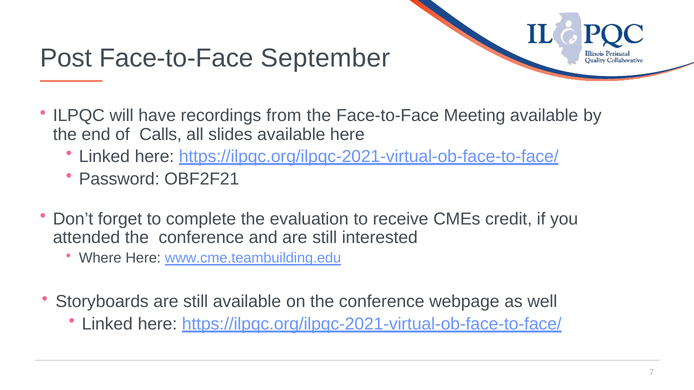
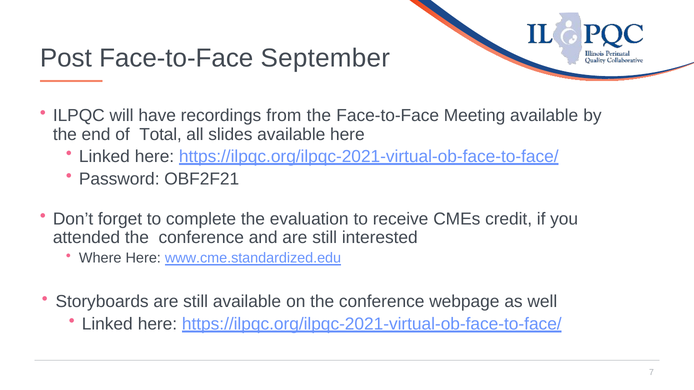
Calls: Calls -> Total (161, 135)
www.cme.teambuilding.edu: www.cme.teambuilding.edu -> www.cme.standardized.edu (253, 258)
